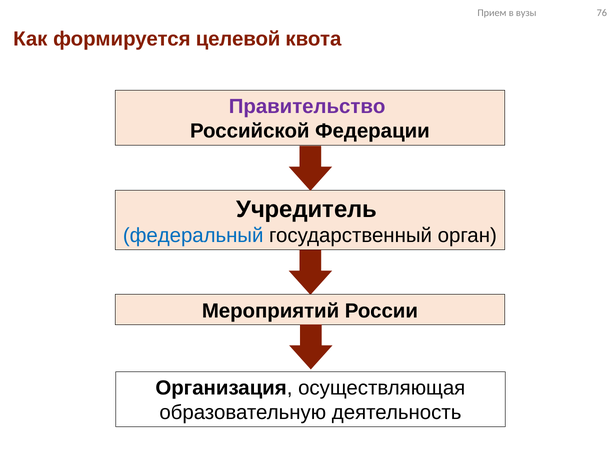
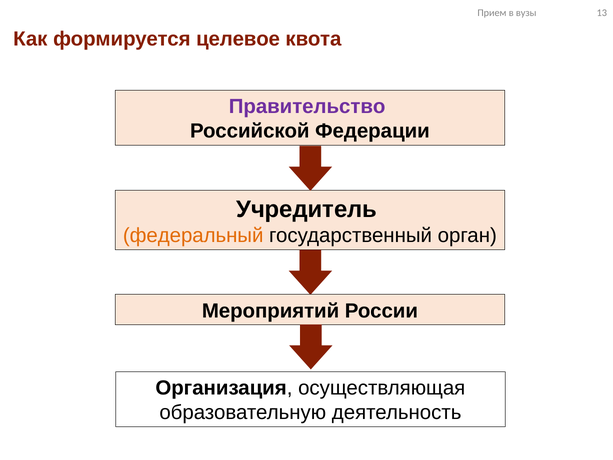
76: 76 -> 13 (602, 13)
целевой: целевой -> целевое (238, 39)
федеральный colour: blue -> orange (193, 236)
